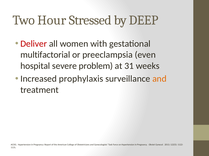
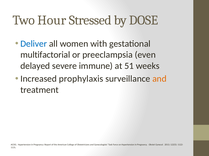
DEEP: DEEP -> DOSE (144, 20)
Deliver colour: red -> blue (34, 44)
hospital: hospital -> delayed (35, 66)
problem: problem -> immune (96, 66)
31: 31 -> 51 (129, 66)
